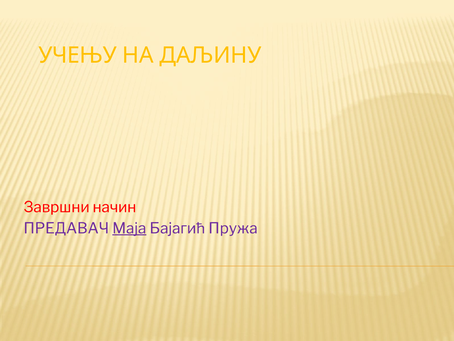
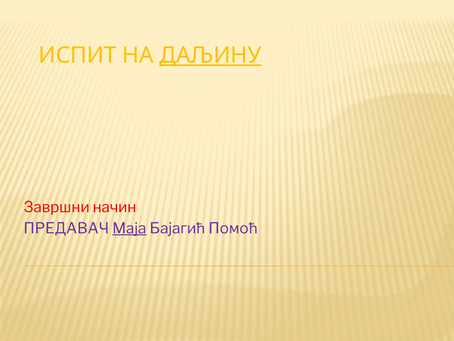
УЧЕЊУ: УЧЕЊУ -> ИСПИТ (78, 55)
ДАЉИНУ underline: none -> present (210, 55)
Пружа: Пружа -> Помоћ (233, 228)
